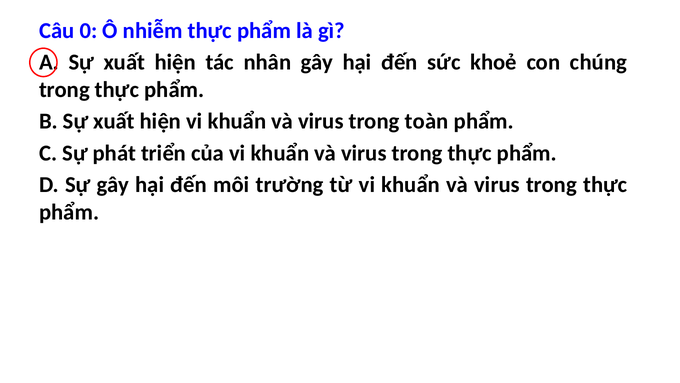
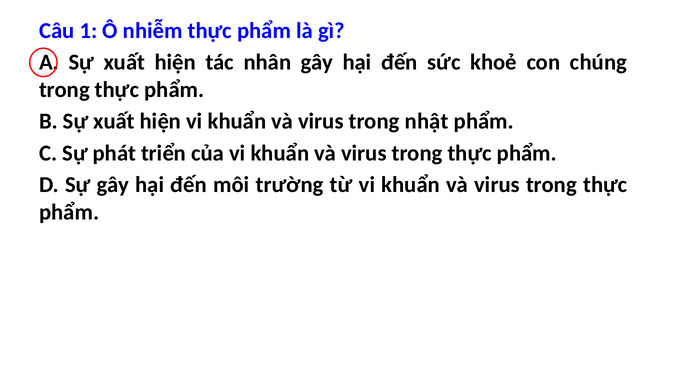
0: 0 -> 1 (88, 30)
toàn: toàn -> nhật (427, 121)
